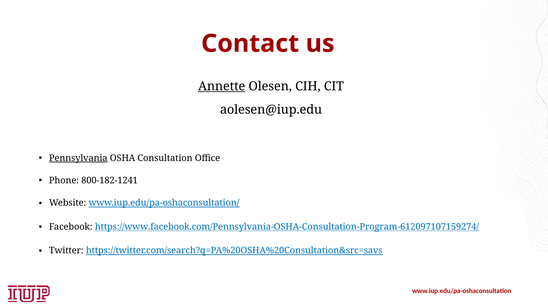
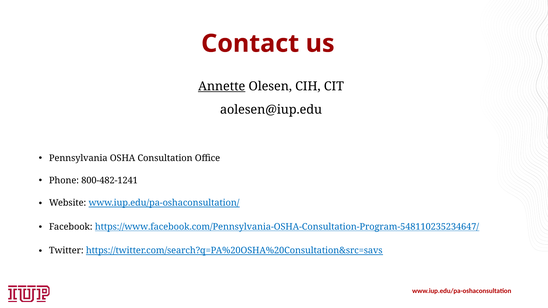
Pennsylvania underline: present -> none (78, 158)
800-182-1241: 800-182-1241 -> 800-482-1241 (110, 181)
https://www.facebook.com/Pennsylvania-OSHA-Consultation-Program-612097107159274/: https://www.facebook.com/Pennsylvania-OSHA-Consultation-Program-612097107159274/ -> https://www.facebook.com/Pennsylvania-OSHA-Consultation-Program-548110235234647/ (287, 227)
